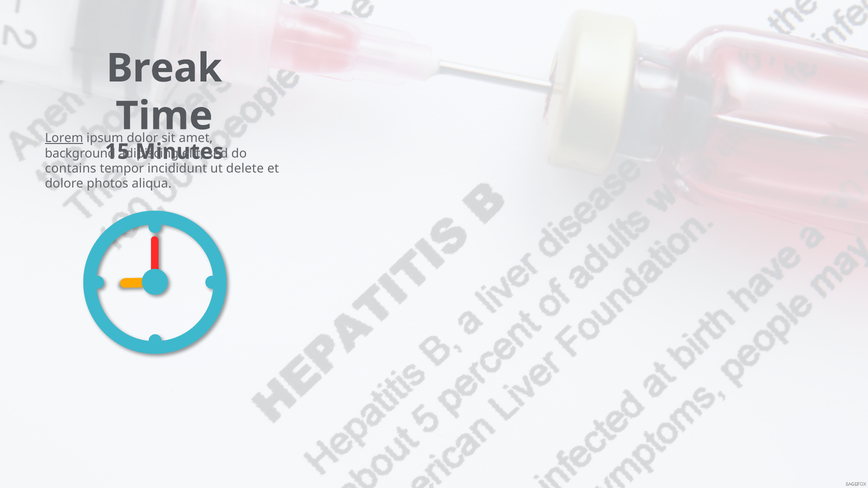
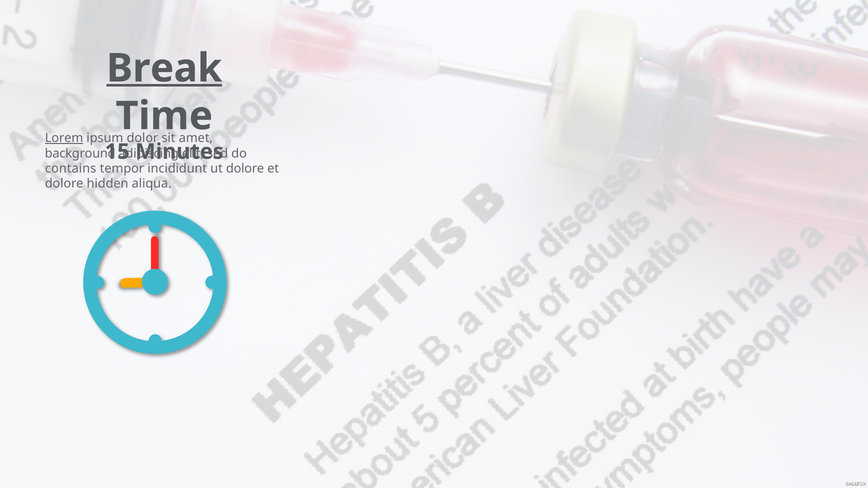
Break underline: none -> present (164, 68)
delete: delete -> dolore (245, 169)
photos: photos -> hidden (108, 184)
